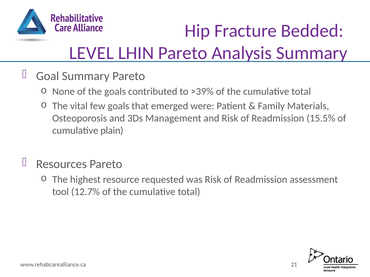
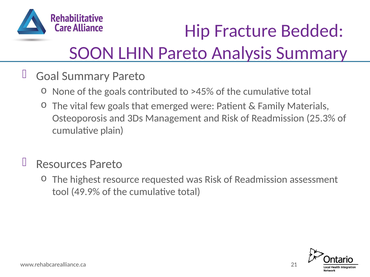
LEVEL: LEVEL -> SOON (91, 53)
>39%: >39% -> >45% (202, 92)
15.5%: 15.5% -> 25.3% (321, 119)
12.7%: 12.7% -> 49.9% (85, 192)
